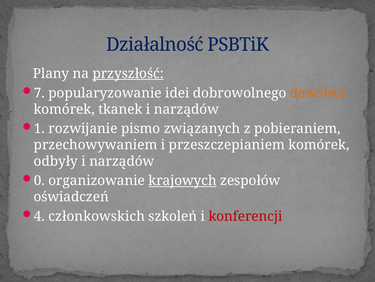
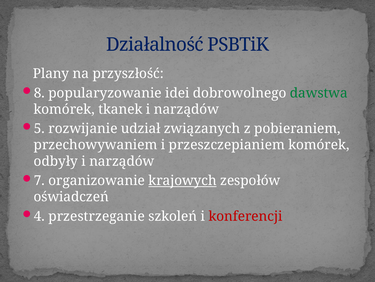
przyszłość underline: present -> none (128, 73)
7: 7 -> 8 (39, 93)
dawstwa colour: orange -> green (319, 93)
1: 1 -> 5 (39, 128)
pismo: pismo -> udział (141, 128)
0: 0 -> 7 (39, 180)
członkowskich: członkowskich -> przestrzeganie (97, 216)
